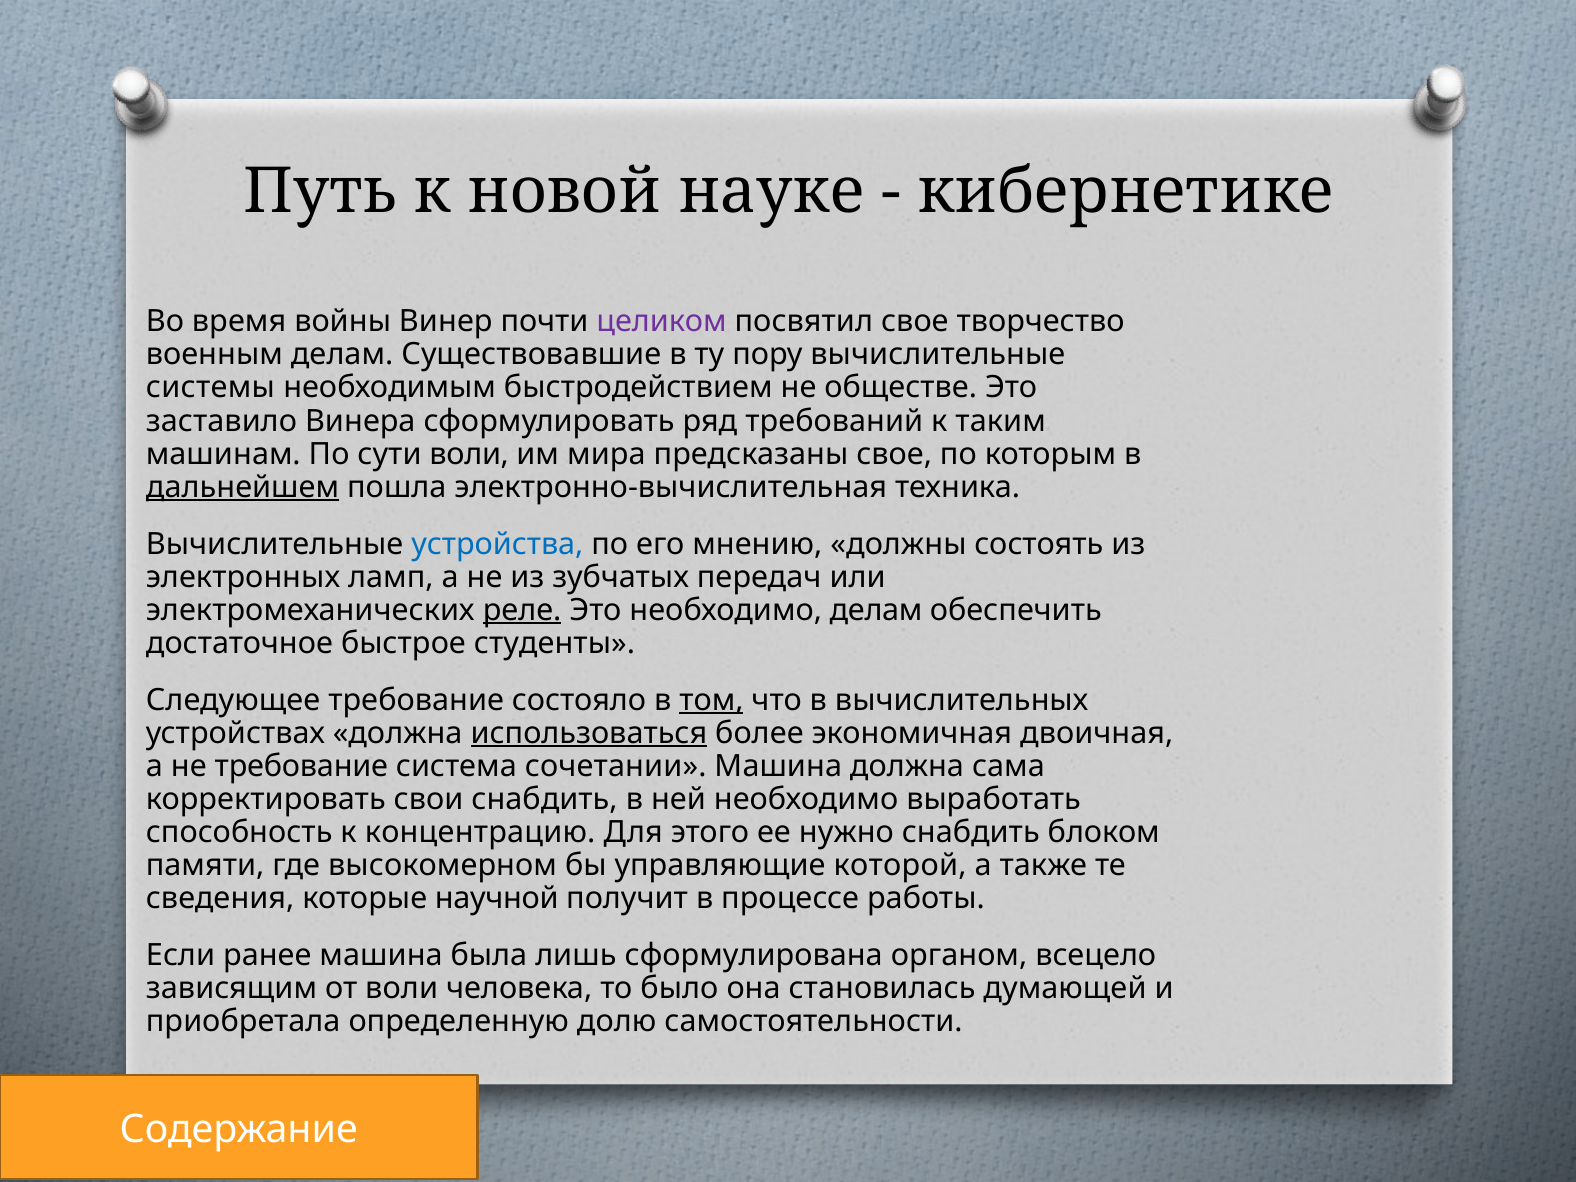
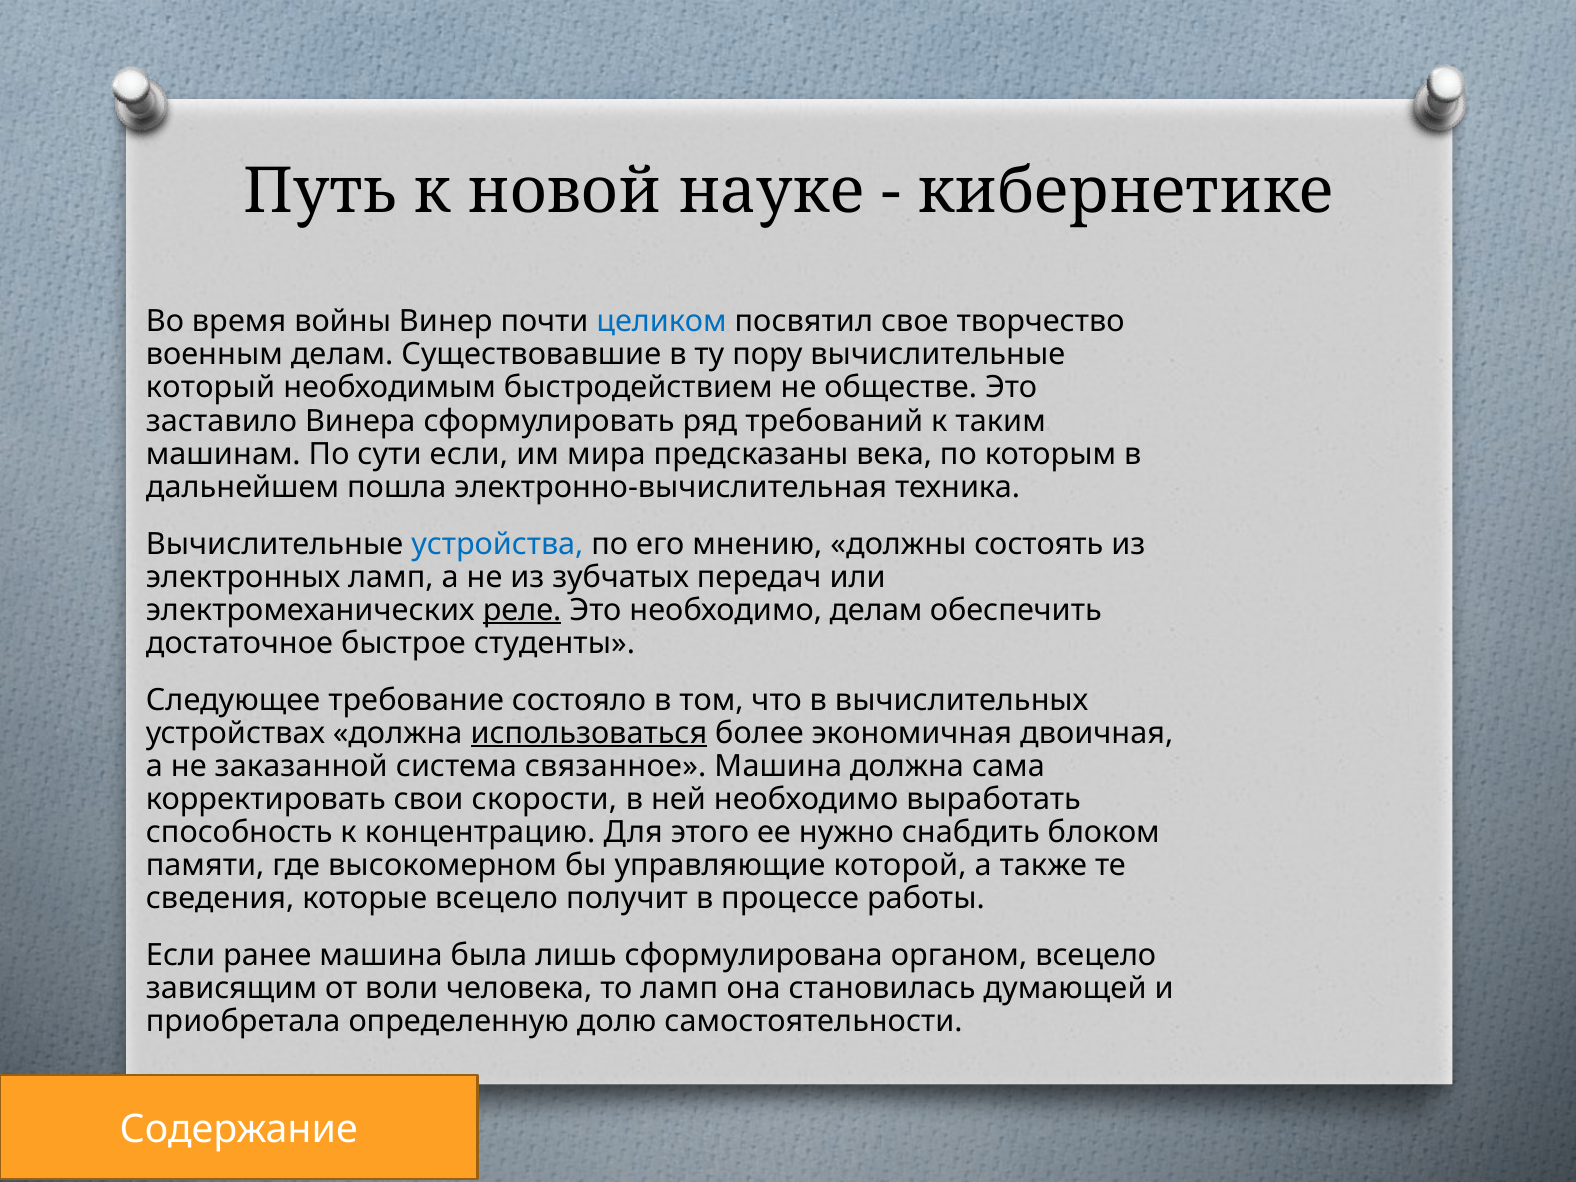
целиком colour: purple -> blue (661, 322)
системы: системы -> который (211, 388)
сути воли: воли -> если (469, 454)
предсказаны свое: свое -> века (894, 454)
дальнейшем underline: present -> none (243, 487)
том underline: present -> none (711, 700)
не требование: требование -> заказанной (301, 766)
сочетании: сочетании -> связанное (616, 766)
свои снабдить: снабдить -> скорости (544, 799)
которые научной: научной -> всецело (496, 899)
то было: было -> ламп (679, 989)
